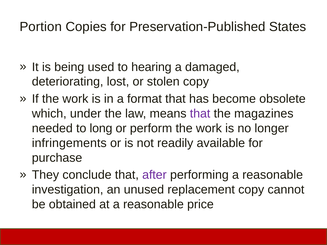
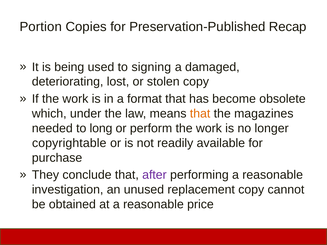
States: States -> Recap (288, 27)
hearing: hearing -> signing (151, 67)
that colour: purple -> orange (200, 114)
infringements: infringements -> copyrightable (69, 143)
